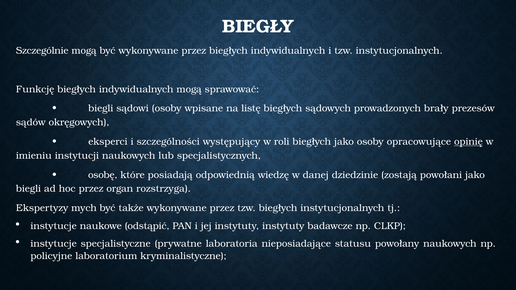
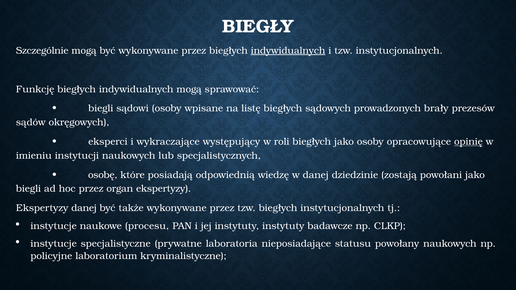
indywidualnych underline: none -> present (288, 51)
szczególności: szczególności -> wykraczające (168, 142)
organ rozstrzyga: rozstrzyga -> ekspertyzy (164, 189)
Ekspertyzy mych: mych -> danej (84, 208)
odstąpić: odstąpić -> procesu (147, 226)
